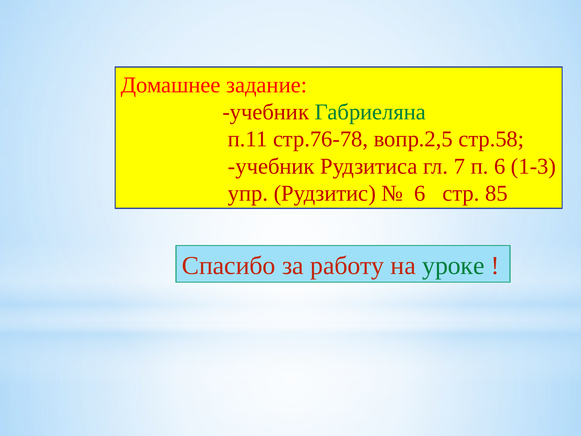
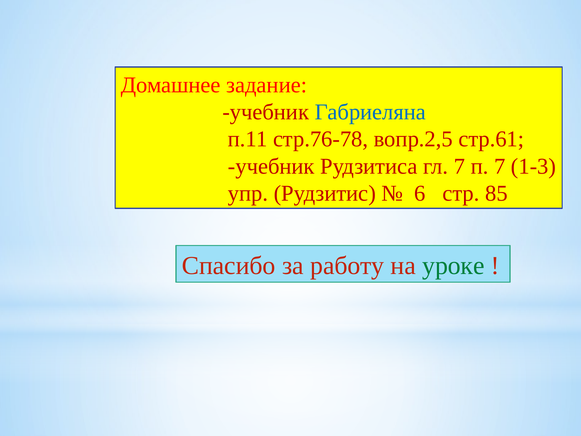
Габриеляна colour: green -> blue (370, 112)
стр.58: стр.58 -> стр.61 (491, 139)
п 6: 6 -> 7 (500, 166)
